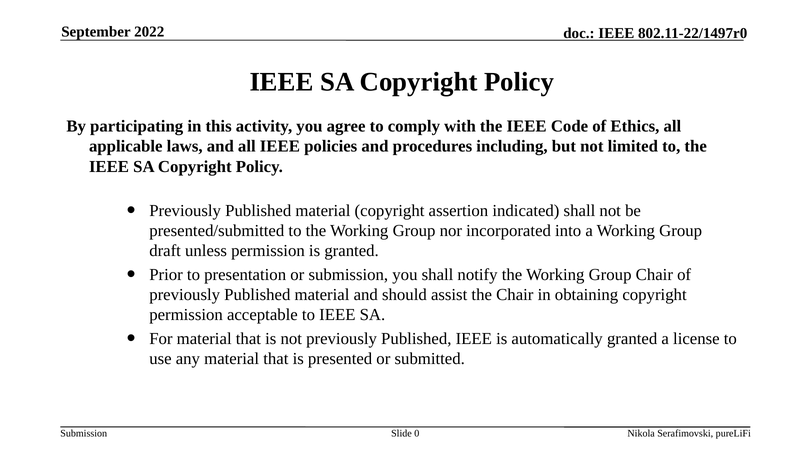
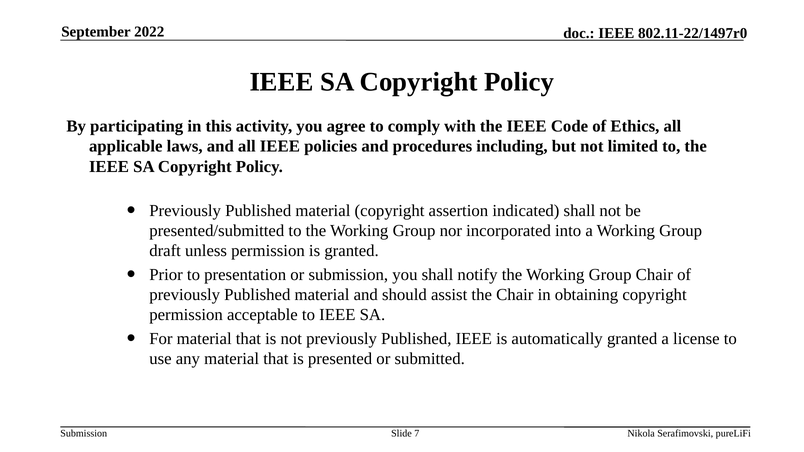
0: 0 -> 7 (417, 434)
